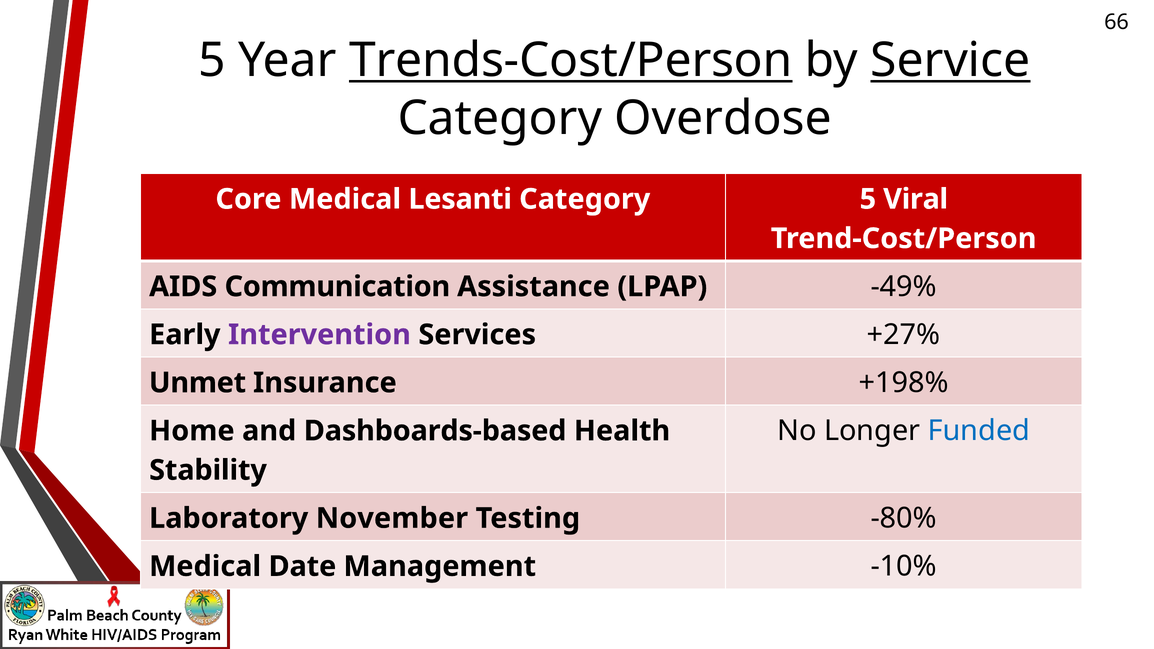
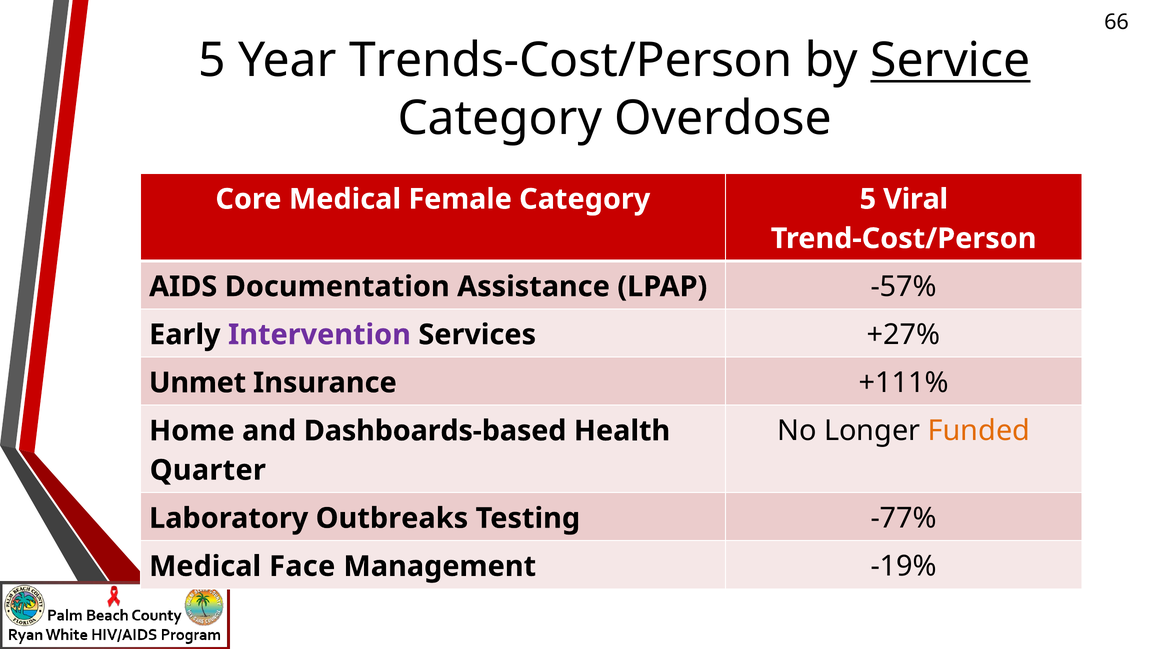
Trends-Cost/Person underline: present -> none (571, 61)
Lesanti: Lesanti -> Female (460, 199)
Communication: Communication -> Documentation (337, 287)
-49%: -49% -> -57% (904, 287)
+198%: +198% -> +111% (904, 383)
Funded colour: blue -> orange (979, 431)
Stability: Stability -> Quarter (208, 470)
November: November -> Outbreaks (392, 518)
-80%: -80% -> -77% (904, 518)
Date: Date -> Face (302, 566)
-10%: -10% -> -19% (904, 566)
